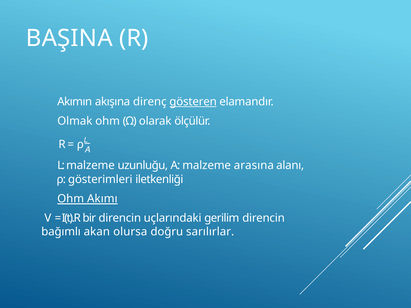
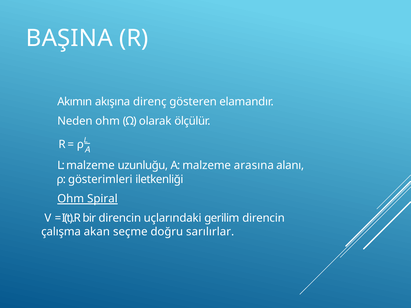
gösteren underline: present -> none (193, 102)
Olmak: Olmak -> Neden (75, 121)
Akımı: Akımı -> Spiral (102, 199)
bağımlı: bağımlı -> çalışma (61, 232)
olursa: olursa -> seçme (130, 232)
